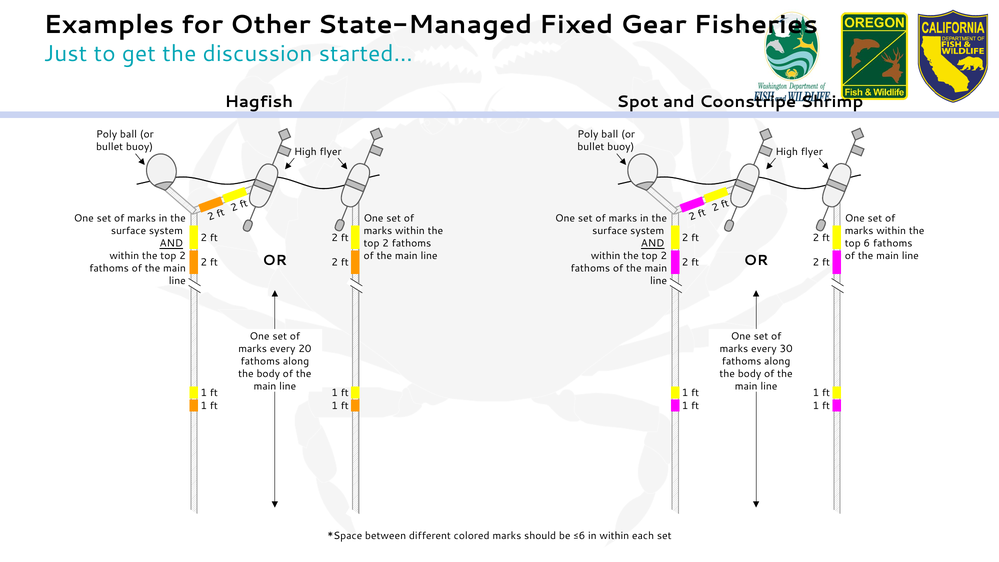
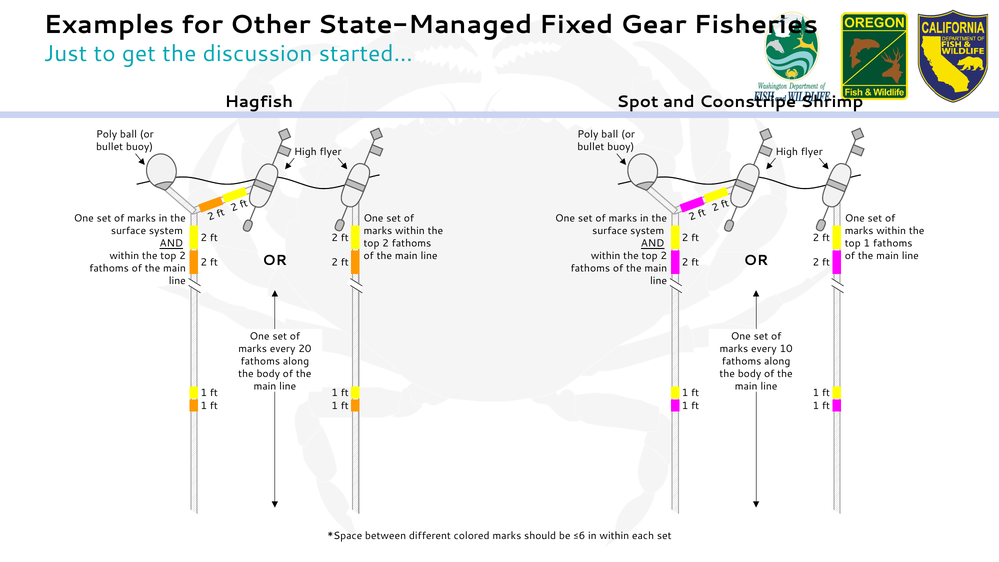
top 6: 6 -> 1 (867, 243)
30: 30 -> 10 (786, 349)
